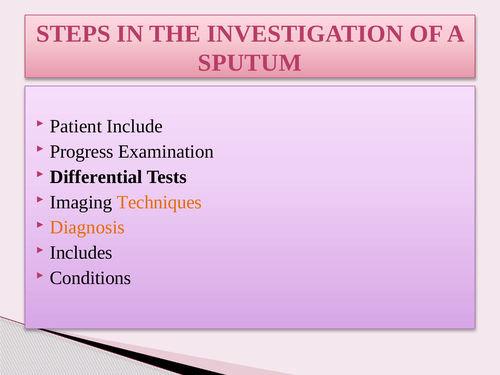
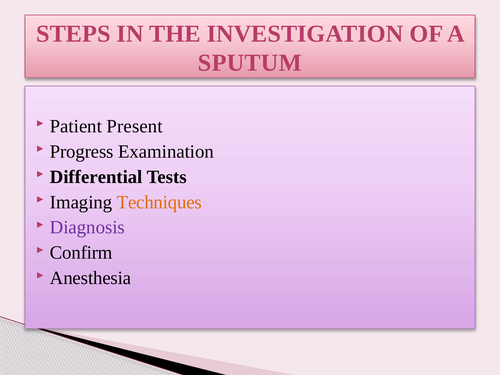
Include: Include -> Present (135, 126)
Diagnosis colour: orange -> purple (87, 227)
Includes: Includes -> Confirm (81, 253)
Conditions: Conditions -> Anesthesia (91, 278)
